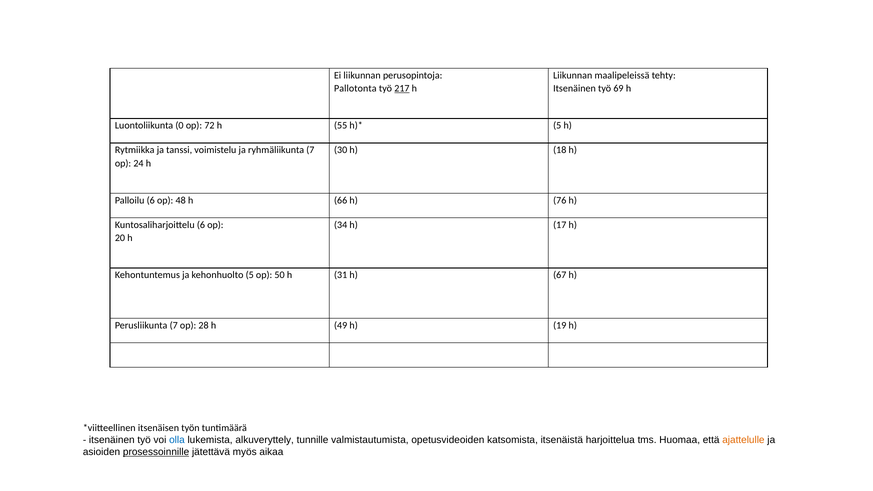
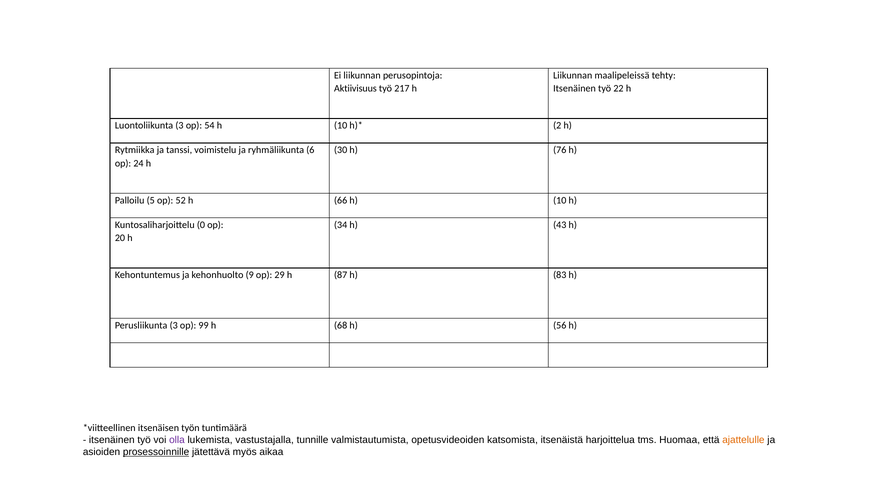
Pallotonta: Pallotonta -> Aktiivisuus (355, 89)
217 underline: present -> none (402, 89)
69: 69 -> 22 (618, 89)
Luontoliikunta 0: 0 -> 3 (179, 126)
72: 72 -> 54 (209, 126)
55: 55 -> 10 (341, 126)
5: 5 -> 2 (557, 126)
ryhmäliikunta 7: 7 -> 6 (310, 150)
18: 18 -> 76 (560, 150)
Palloilu 6: 6 -> 5 (151, 200)
48: 48 -> 52 (181, 200)
66 h 76: 76 -> 10 (560, 200)
Kuntosaliharjoittelu 6: 6 -> 0 (201, 225)
17: 17 -> 43 (560, 225)
kehonhuolto 5: 5 -> 9 (250, 275)
50: 50 -> 29 (280, 275)
31: 31 -> 87 (341, 275)
67: 67 -> 83 (560, 275)
Perusliikunta 7: 7 -> 3 (174, 325)
28: 28 -> 99 (204, 325)
49: 49 -> 68 (341, 325)
19: 19 -> 56 (560, 325)
olla colour: blue -> purple (177, 440)
alkuveryttely: alkuveryttely -> vastustajalla (265, 440)
